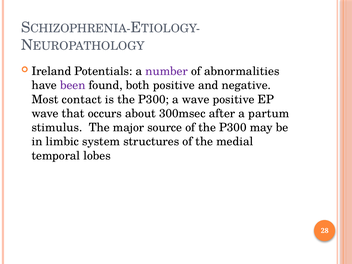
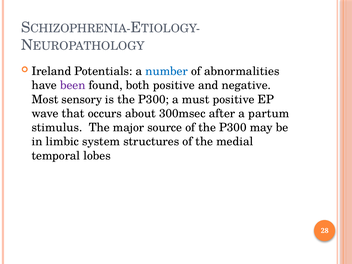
number colour: purple -> blue (167, 71)
contact: contact -> sensory (82, 99)
a wave: wave -> must (196, 99)
